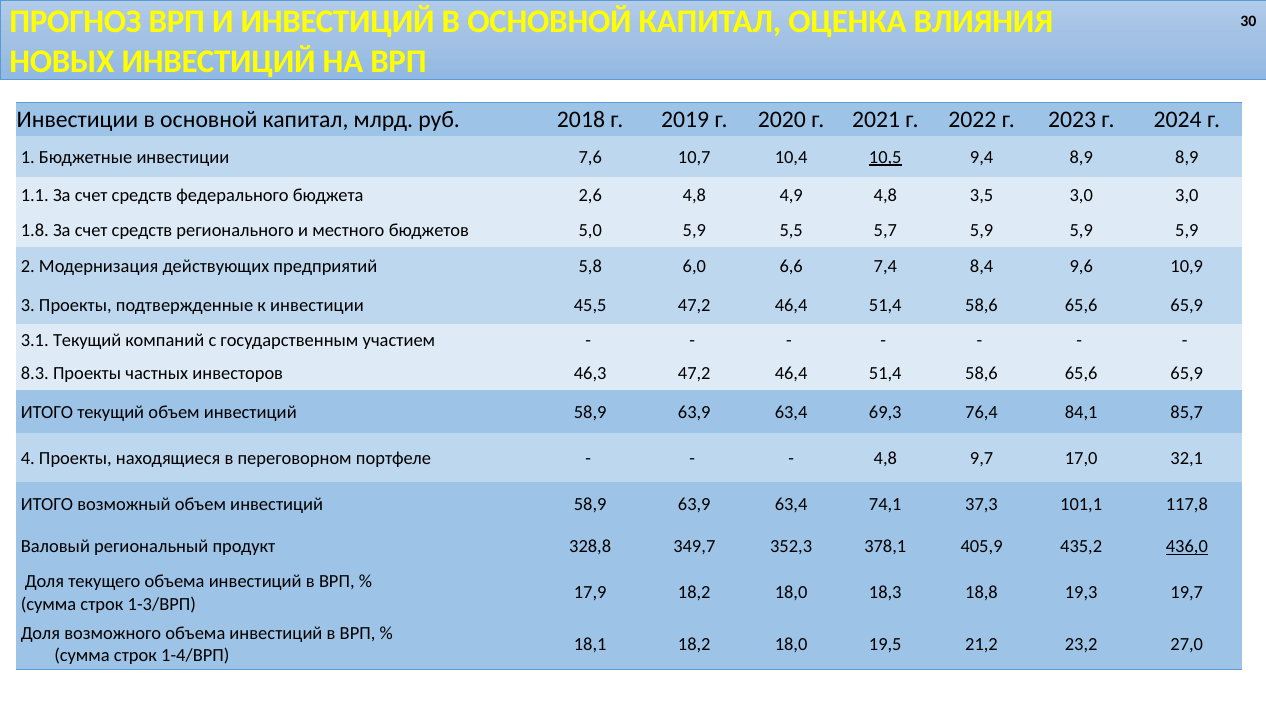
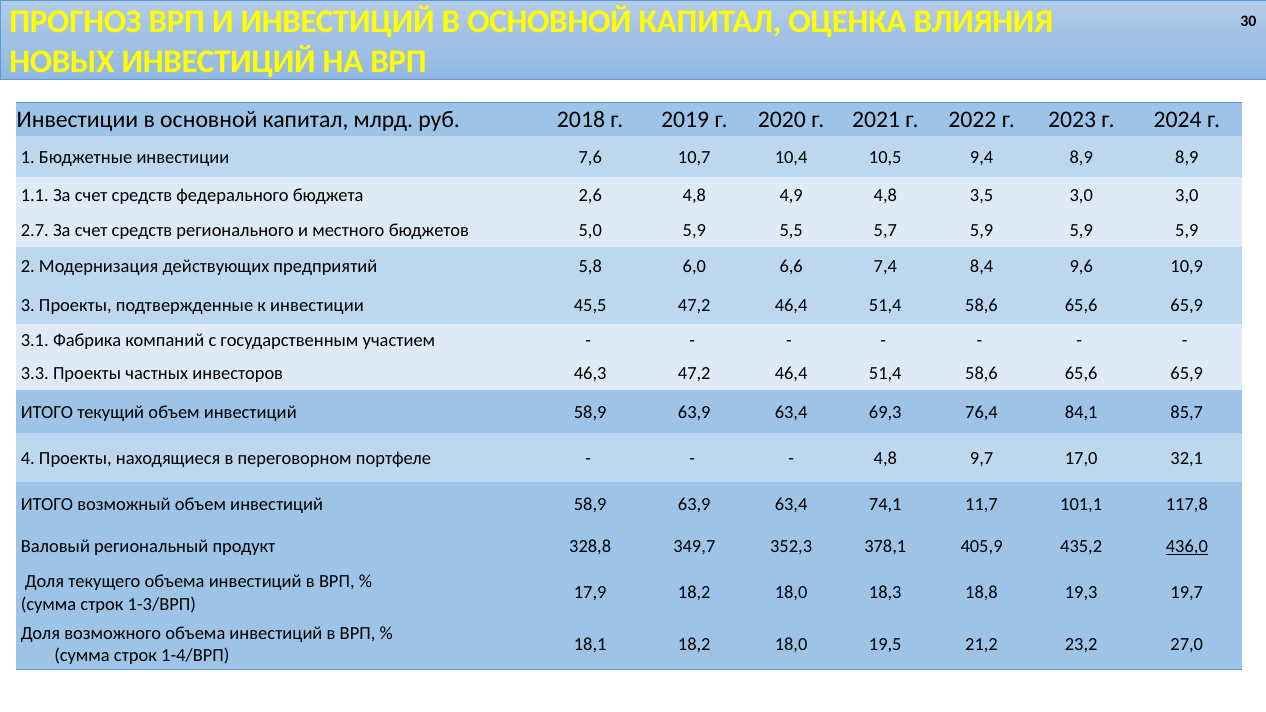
10,5 underline: present -> none (885, 157)
1.8: 1.8 -> 2.7 (35, 230)
3.1 Текущий: Текущий -> Фабрика (87, 341)
8.3: 8.3 -> 3.3 (35, 374)
37,3: 37,3 -> 11,7 (982, 504)
